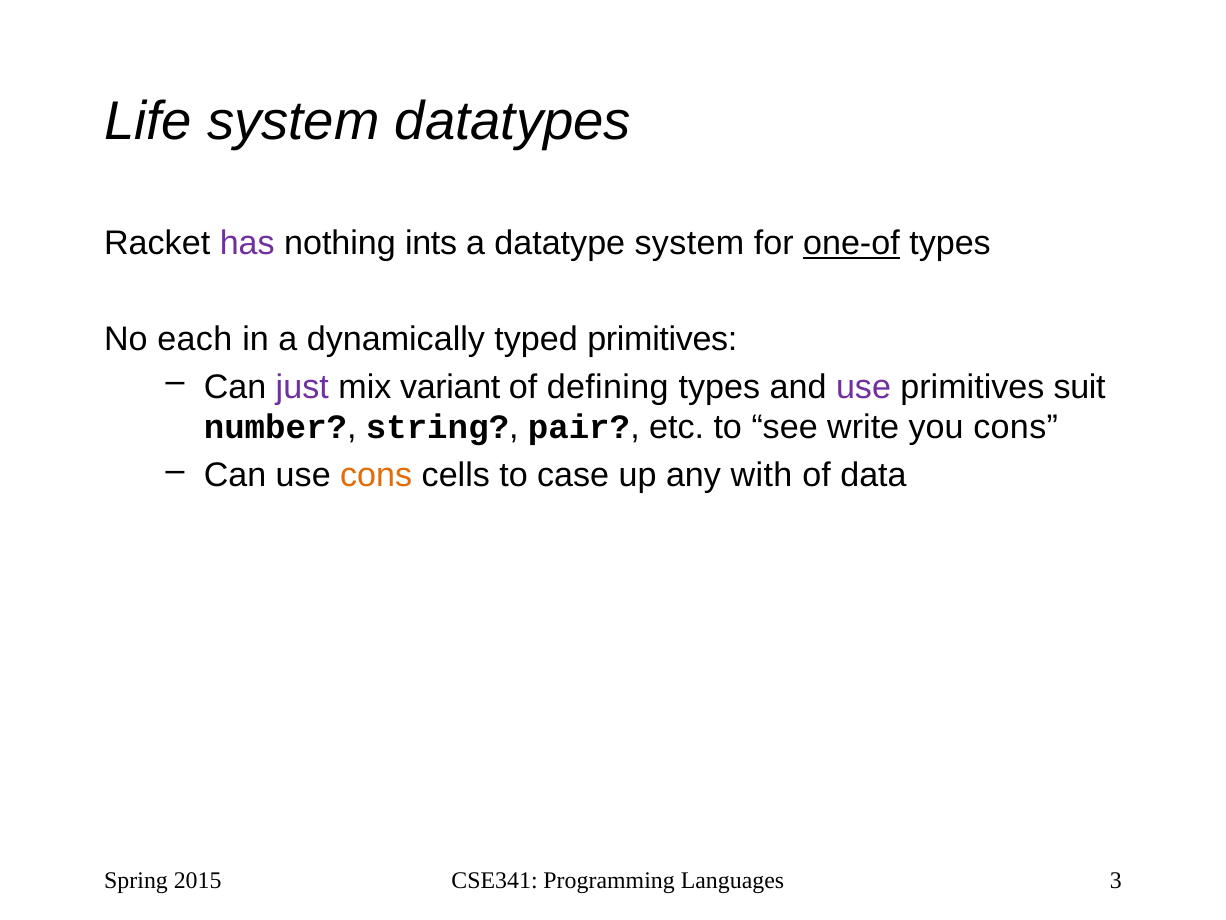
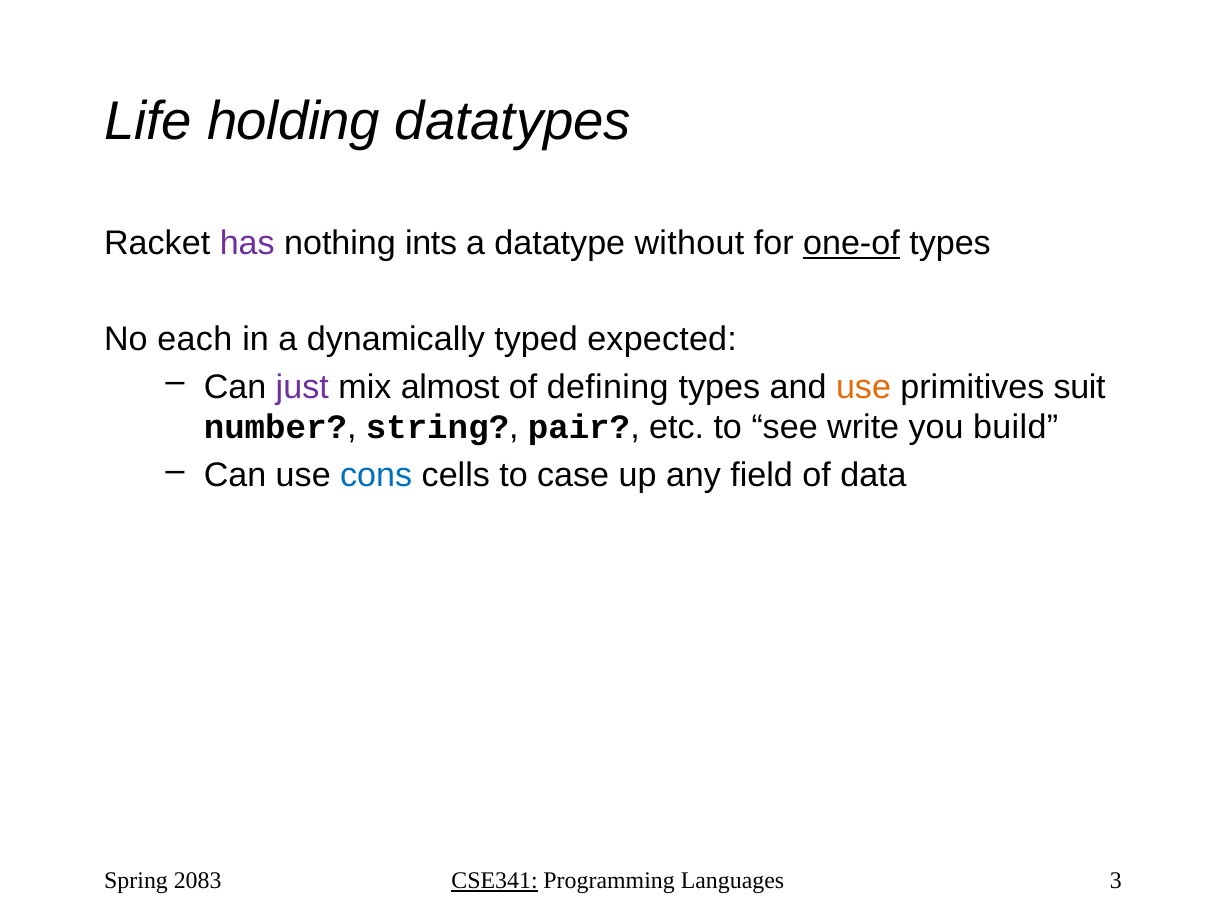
Life system: system -> holding (294, 121)
datatype system: system -> without (689, 244)
typed primitives: primitives -> expected (662, 339)
variant: variant -> almost (450, 387)
use colour: purple -> orange (863, 387)
you cons: cons -> build (1016, 427)
cons colour: orange -> blue (376, 475)
with: with -> field (762, 475)
2015: 2015 -> 2083 (198, 880)
CSE341 underline: none -> present (495, 880)
